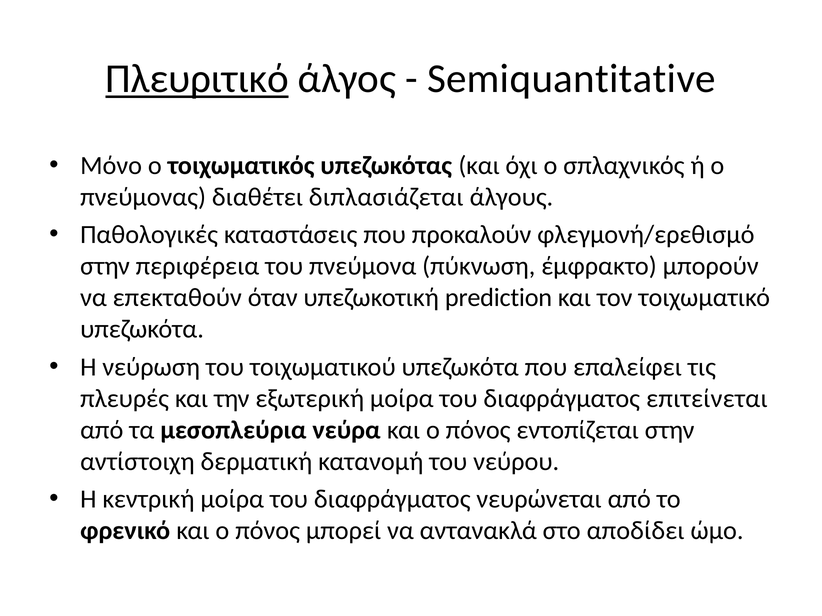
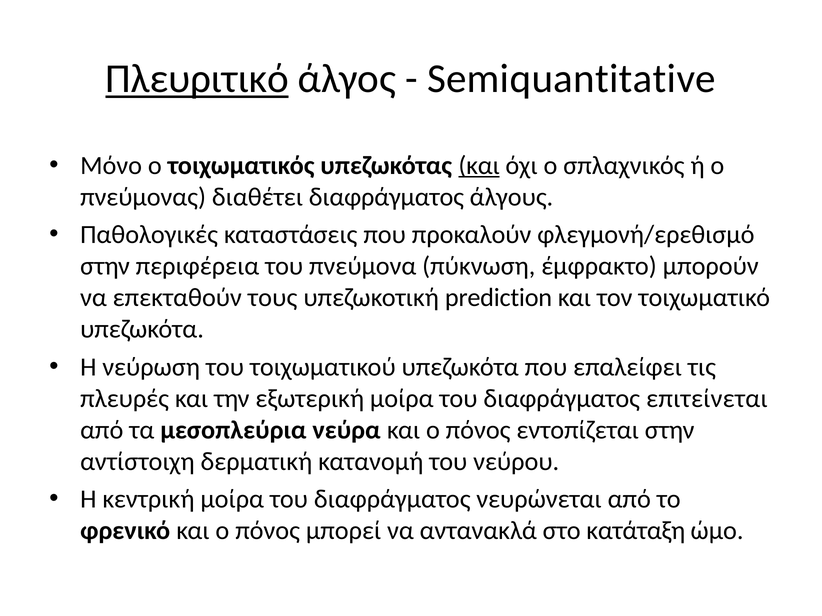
και underline: none -> present (479, 166)
διαθέτει διπλασιάζεται: διπλασιάζεται -> διαφράγματος (386, 197)
όταν: όταν -> τους (273, 298)
αποδίδει: αποδίδει -> κατάταξη (636, 531)
